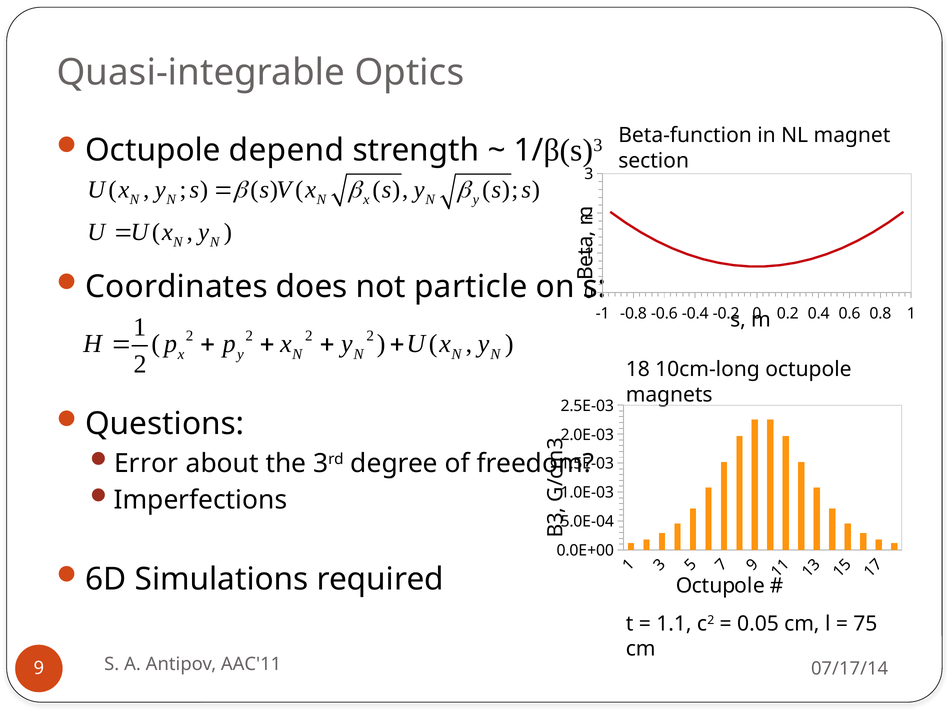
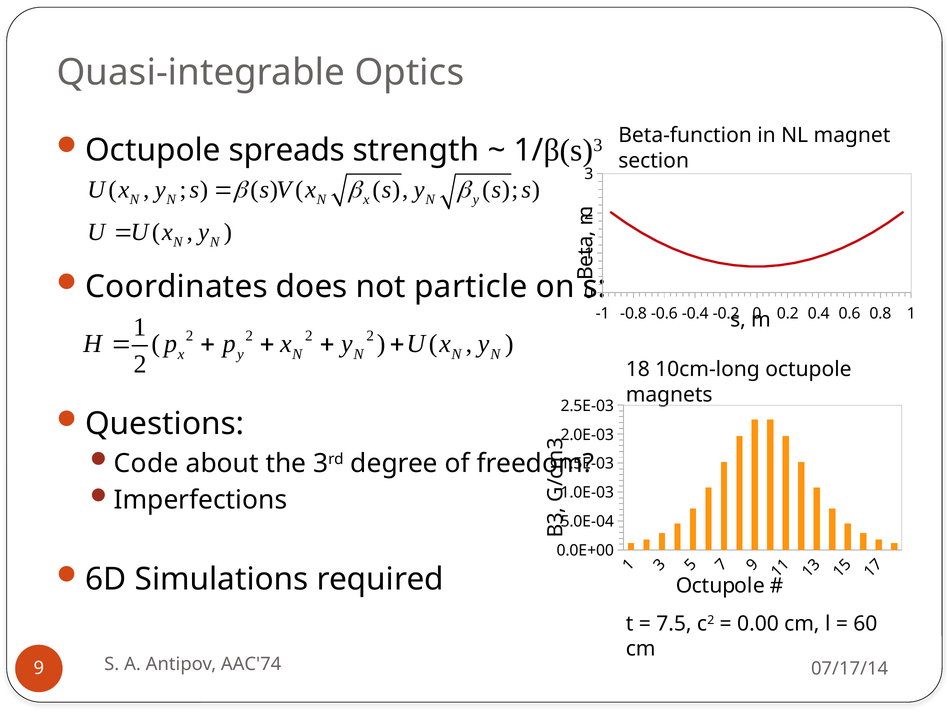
depend: depend -> spreads (287, 150)
Error: Error -> Code (146, 463)
1.1: 1.1 -> 7.5 (674, 623)
0.05: 0.05 -> 0.00 (758, 623)
75: 75 -> 60 (865, 623)
AAC'11: AAC'11 -> AAC'74 (251, 664)
